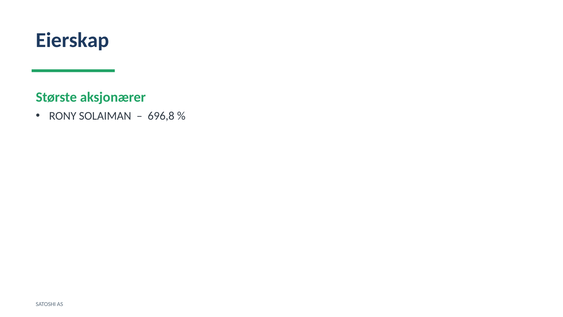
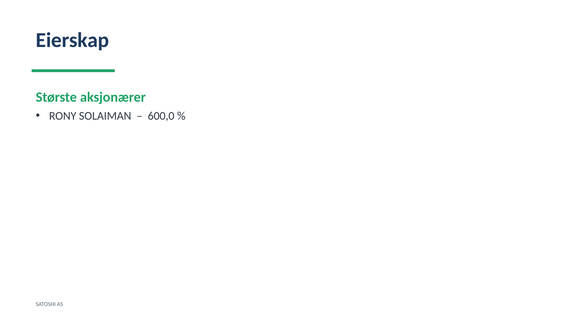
696,8: 696,8 -> 600,0 (161, 116)
